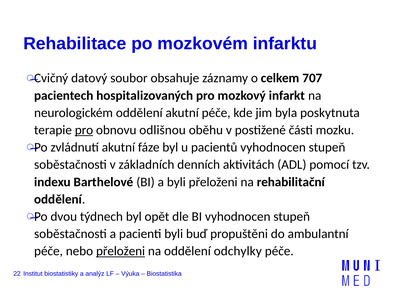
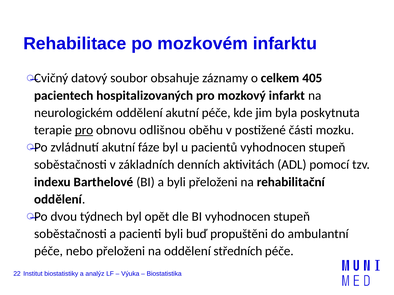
707: 707 -> 405 (312, 78)
přeloženi underline: present -> none (121, 252)
odchylky: odchylky -> středních (238, 252)
